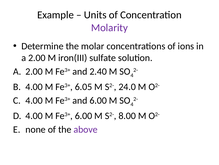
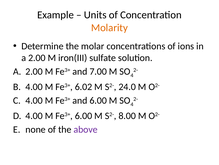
Molarity colour: purple -> orange (109, 28)
2.40: 2.40 -> 7.00 (98, 71)
6.05: 6.05 -> 6.02 (83, 87)
